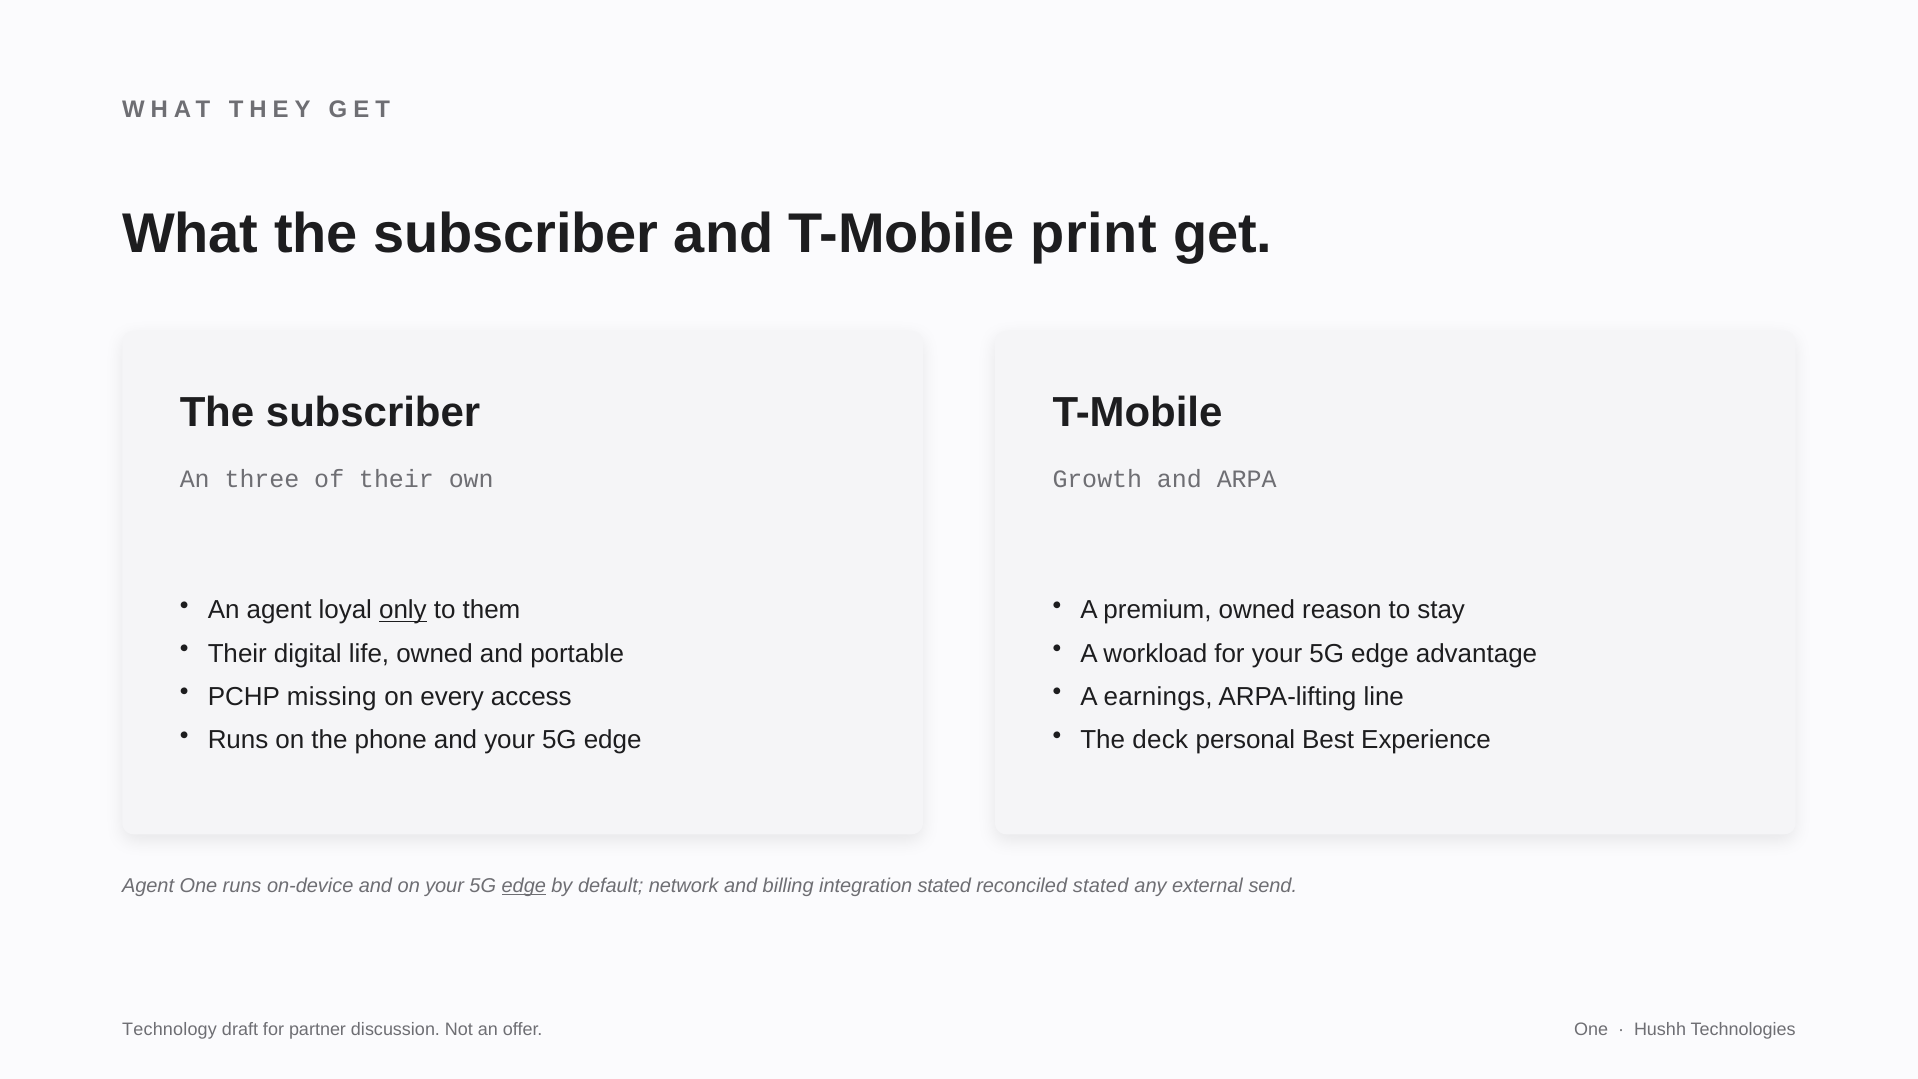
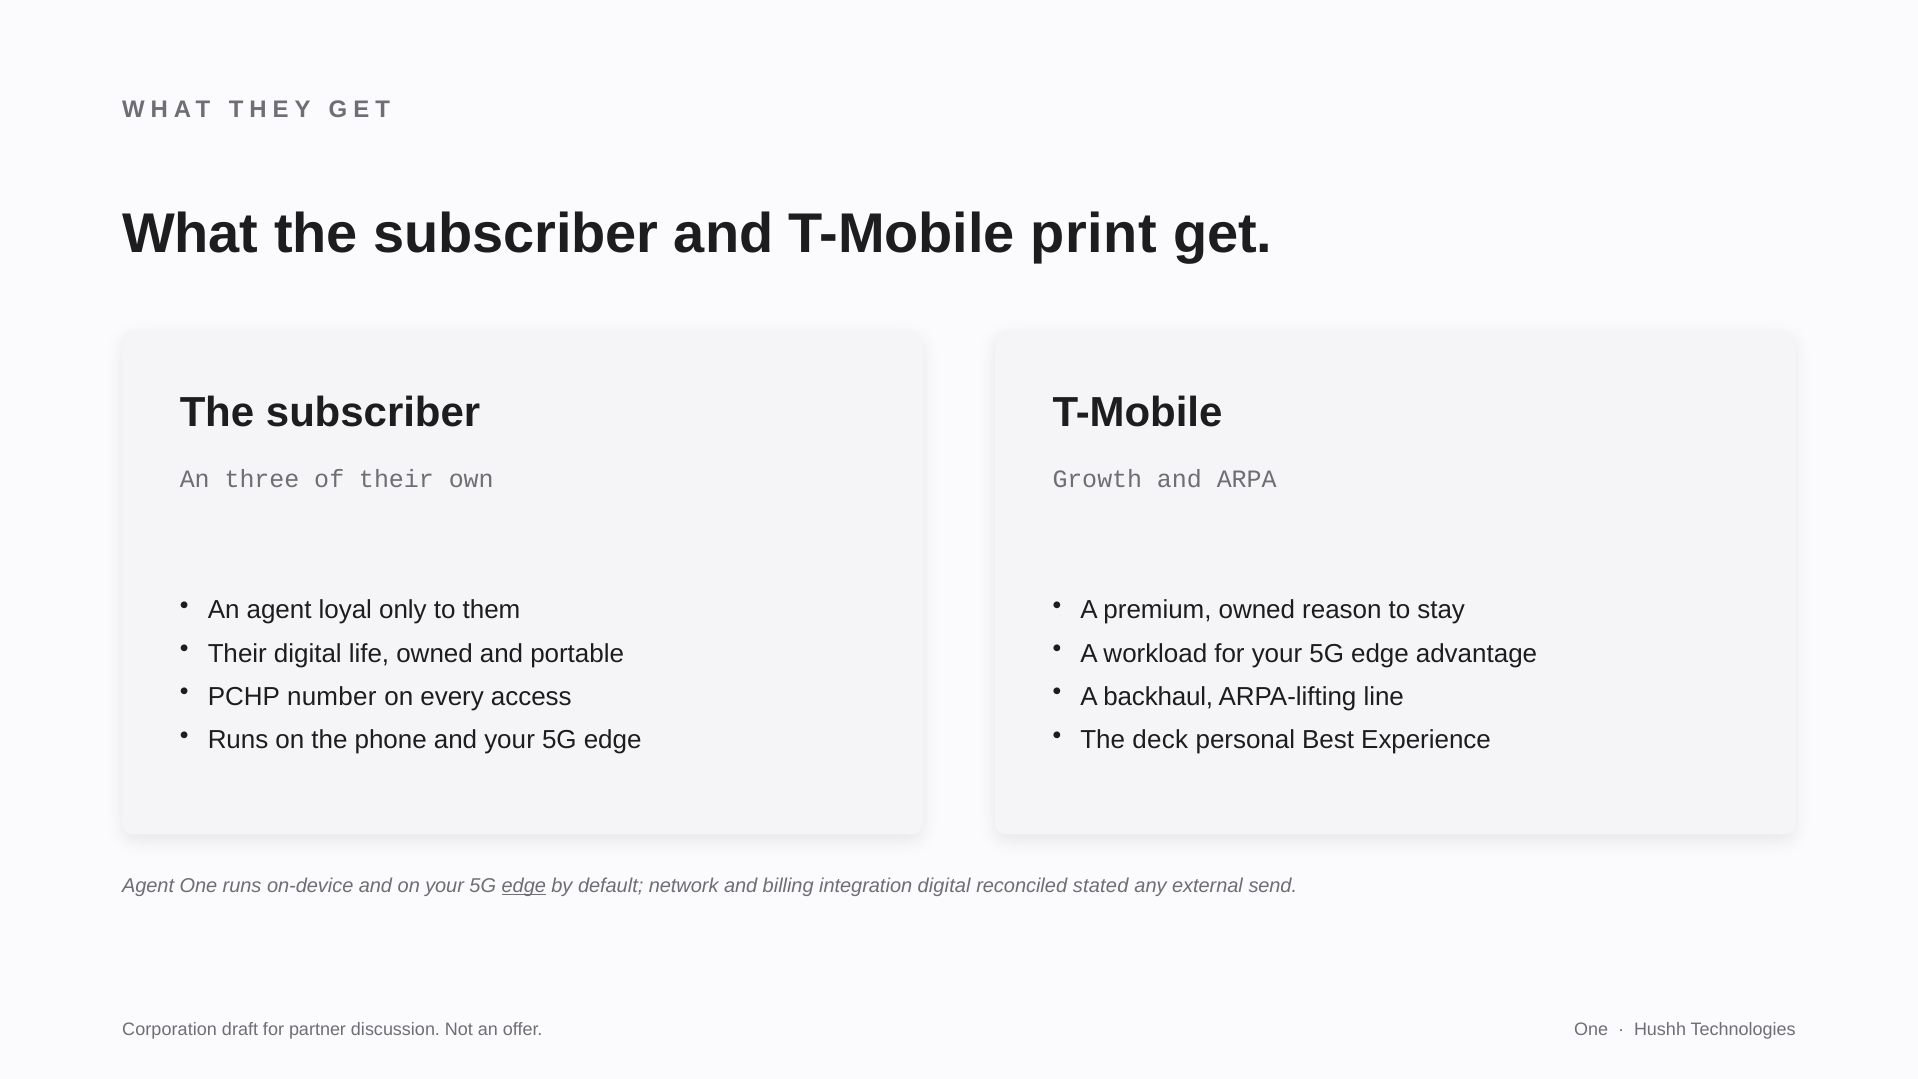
only underline: present -> none (403, 610)
missing: missing -> number (332, 697)
earnings: earnings -> backhaul (1158, 697)
integration stated: stated -> digital (944, 886)
Technology: Technology -> Corporation (170, 1030)
